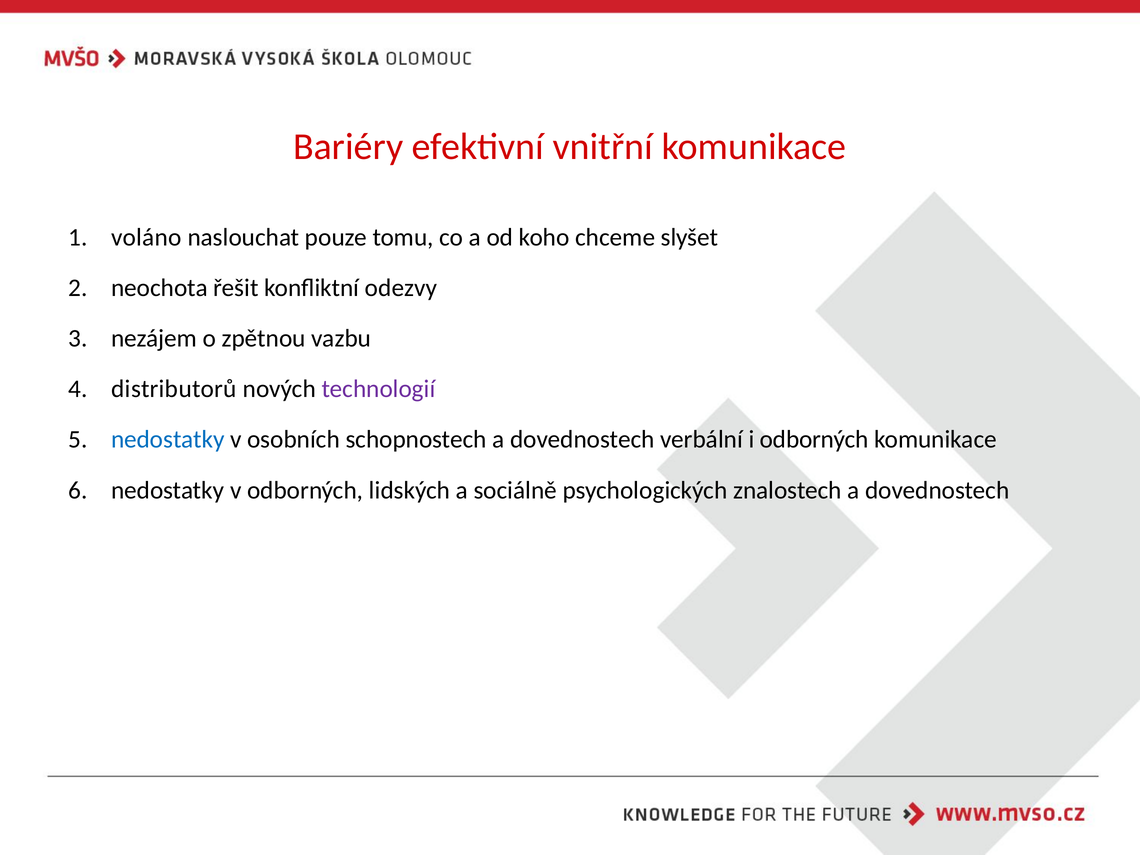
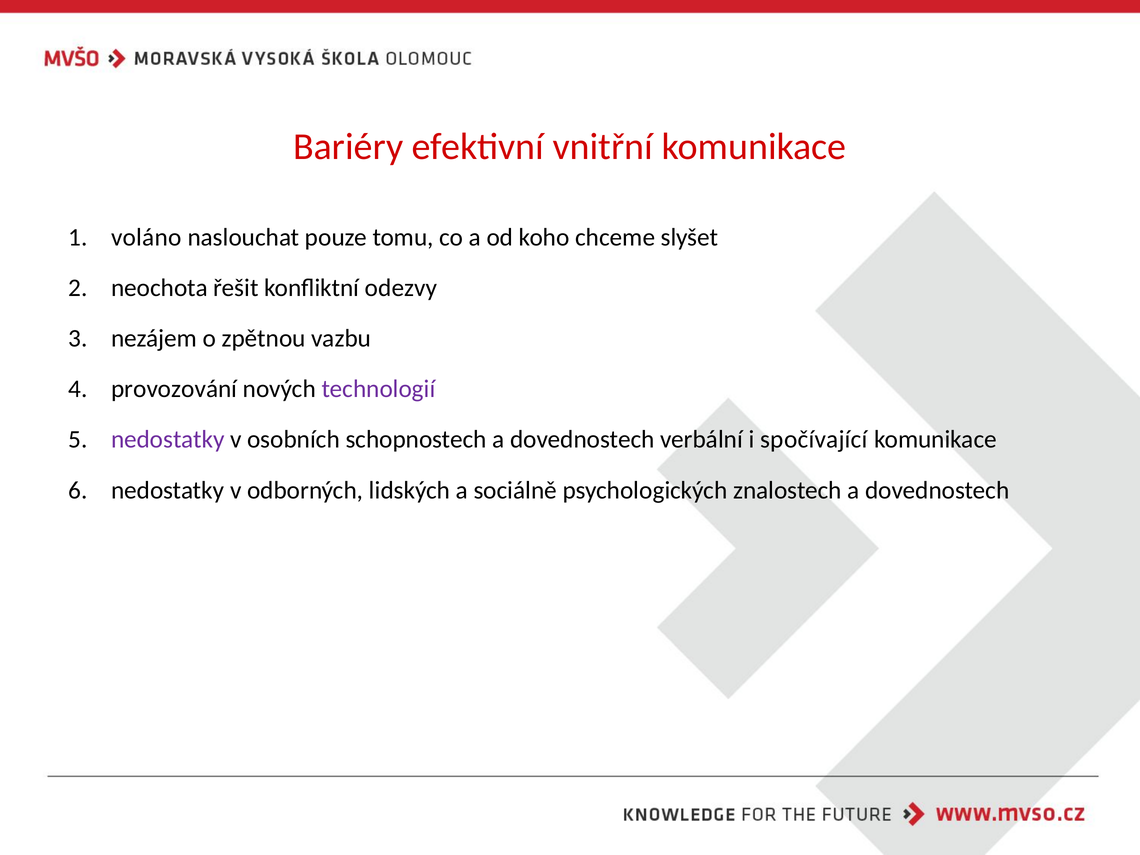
distributorů: distributorů -> provozování (174, 389)
nedostatky colour: blue -> purple (168, 440)
i odborných: odborných -> spočívající (814, 440)
